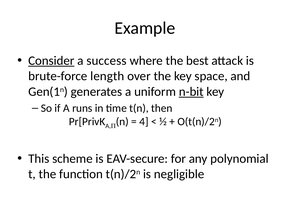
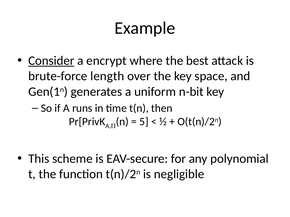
success: success -> encrypt (107, 61)
n-bit underline: present -> none (191, 92)
4: 4 -> 5 (144, 122)
